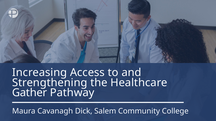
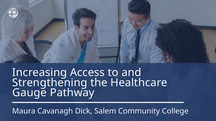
Gather: Gather -> Gauge (29, 93)
